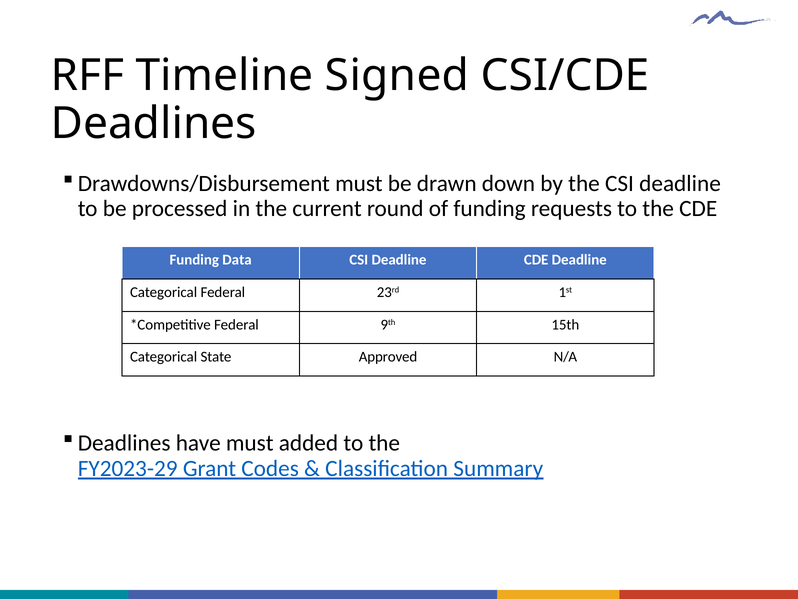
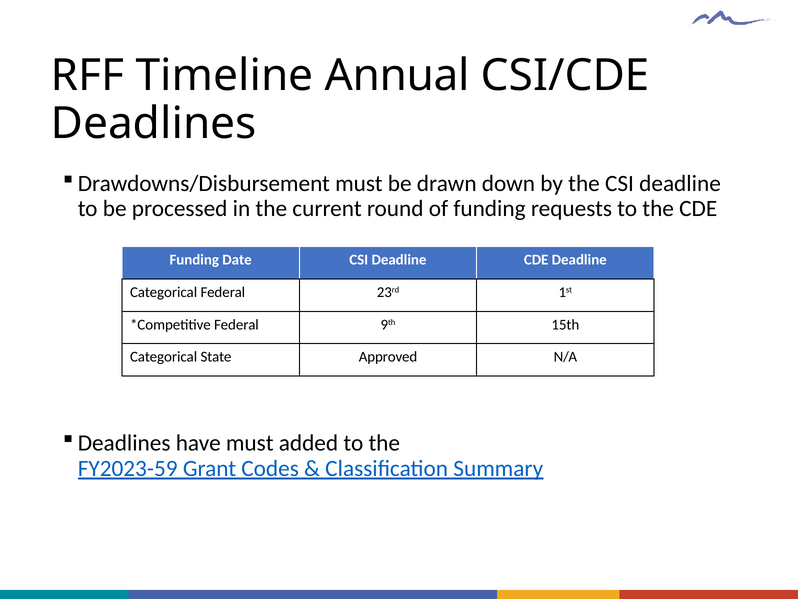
Signed: Signed -> Annual (397, 75)
Data: Data -> Date (237, 260)
FY2023-29: FY2023-29 -> FY2023-59 (128, 468)
